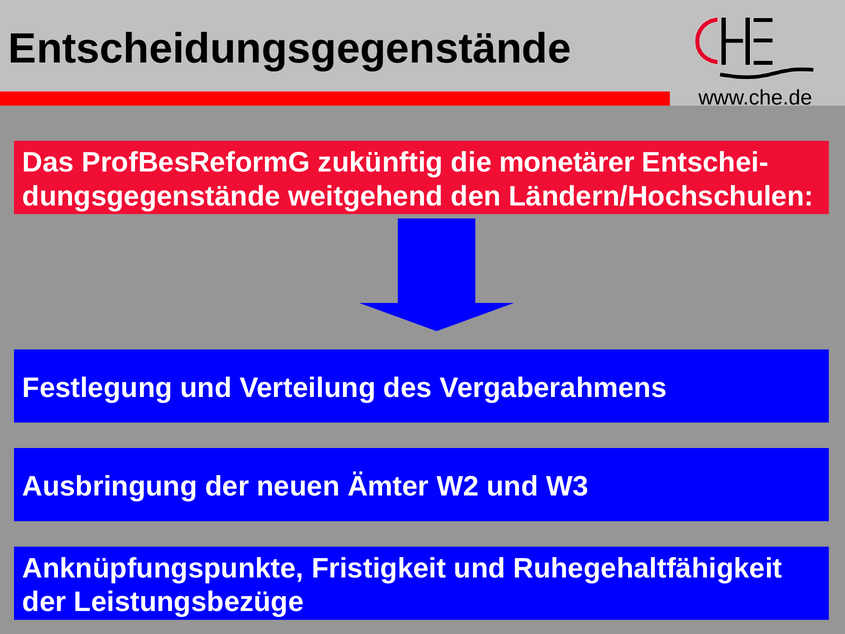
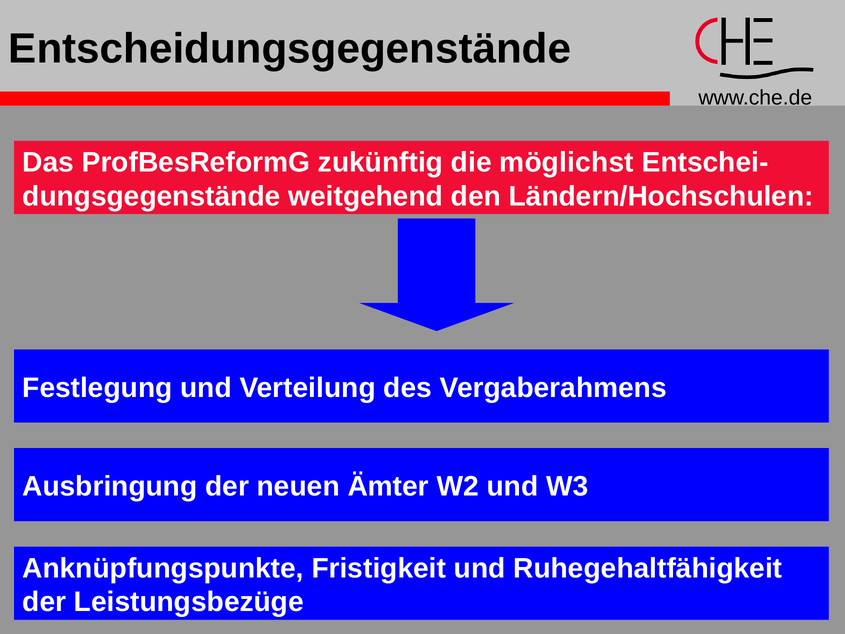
monetärer: monetärer -> möglichst (567, 162)
